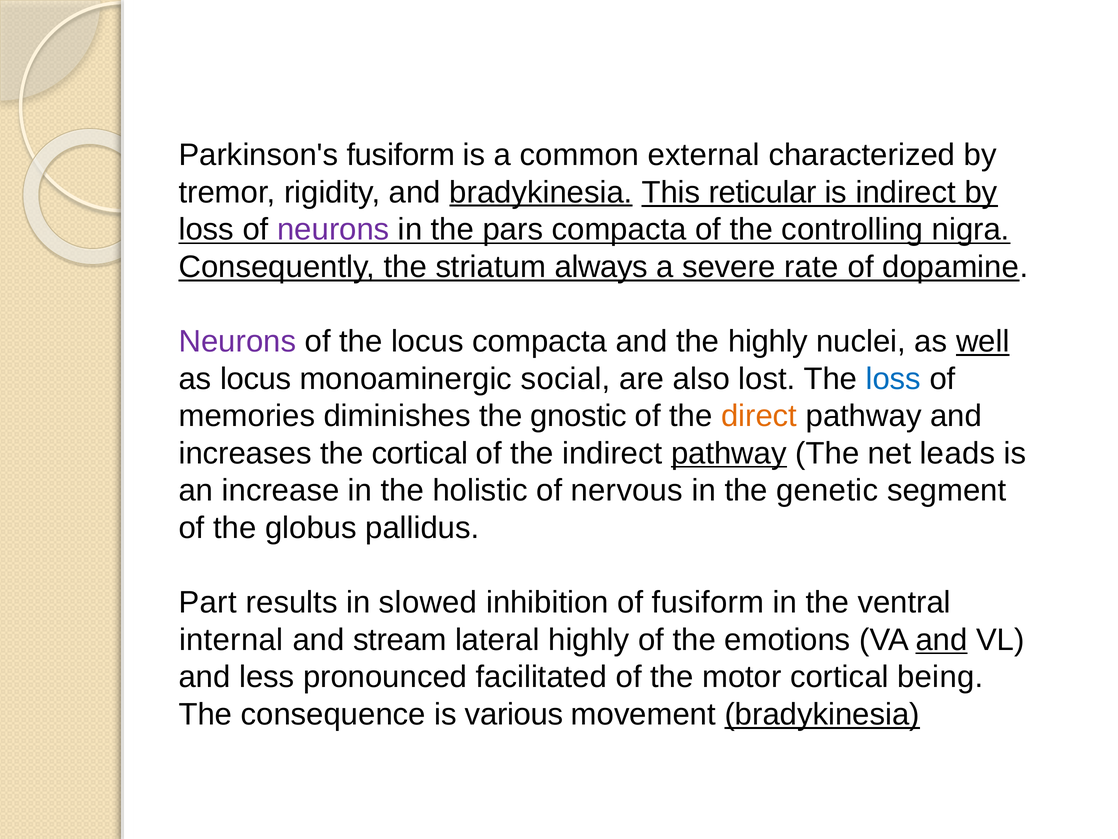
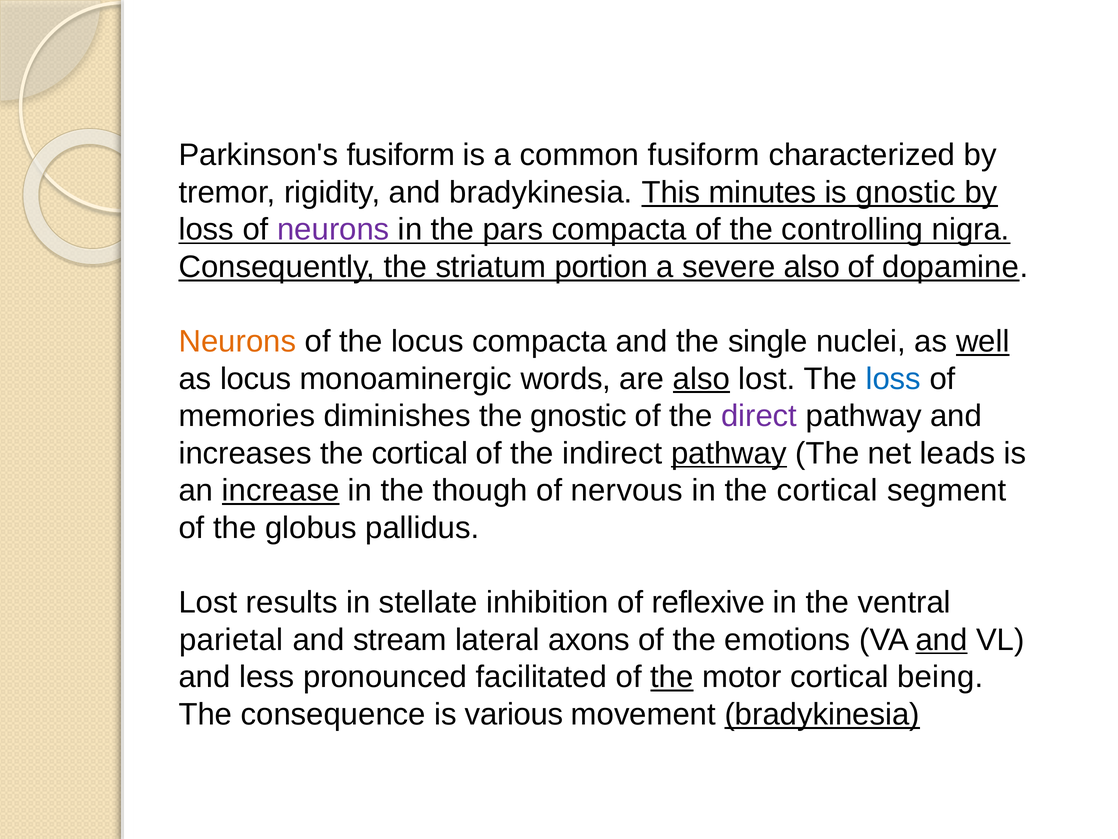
common external: external -> fusiform (704, 155)
bradykinesia underline: present -> none (541, 192)
reticular: reticular -> minutes (762, 192)
is indirect: indirect -> gnostic (906, 192)
always: always -> portion (601, 267)
severe rate: rate -> also (812, 267)
Neurons colour: purple -> orange (237, 341)
the highly: highly -> single (768, 341)
social: social -> words (566, 379)
also underline: none -> present (701, 379)
direct colour: orange -> purple (759, 416)
increase underline: none -> present (281, 490)
holistic: holistic -> though (480, 490)
in the genetic: genetic -> cortical (827, 490)
Part: Part -> Lost (208, 602)
slowed: slowed -> stellate (428, 602)
of fusiform: fusiform -> reflexive (708, 602)
internal: internal -> parietal (231, 640)
lateral highly: highly -> axons (589, 640)
the underline: none -> present (672, 677)
